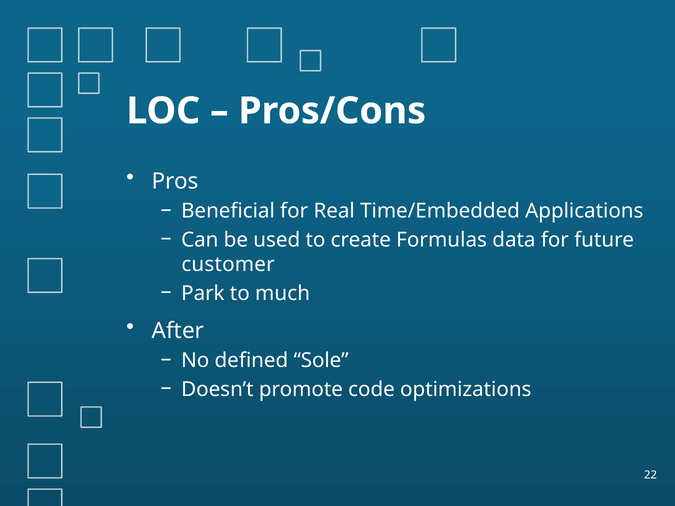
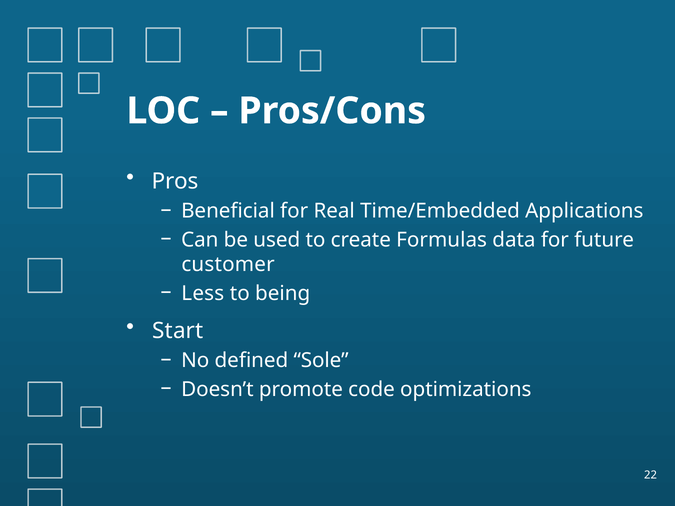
Park: Park -> Less (203, 294)
much: much -> being (283, 294)
After: After -> Start (178, 331)
